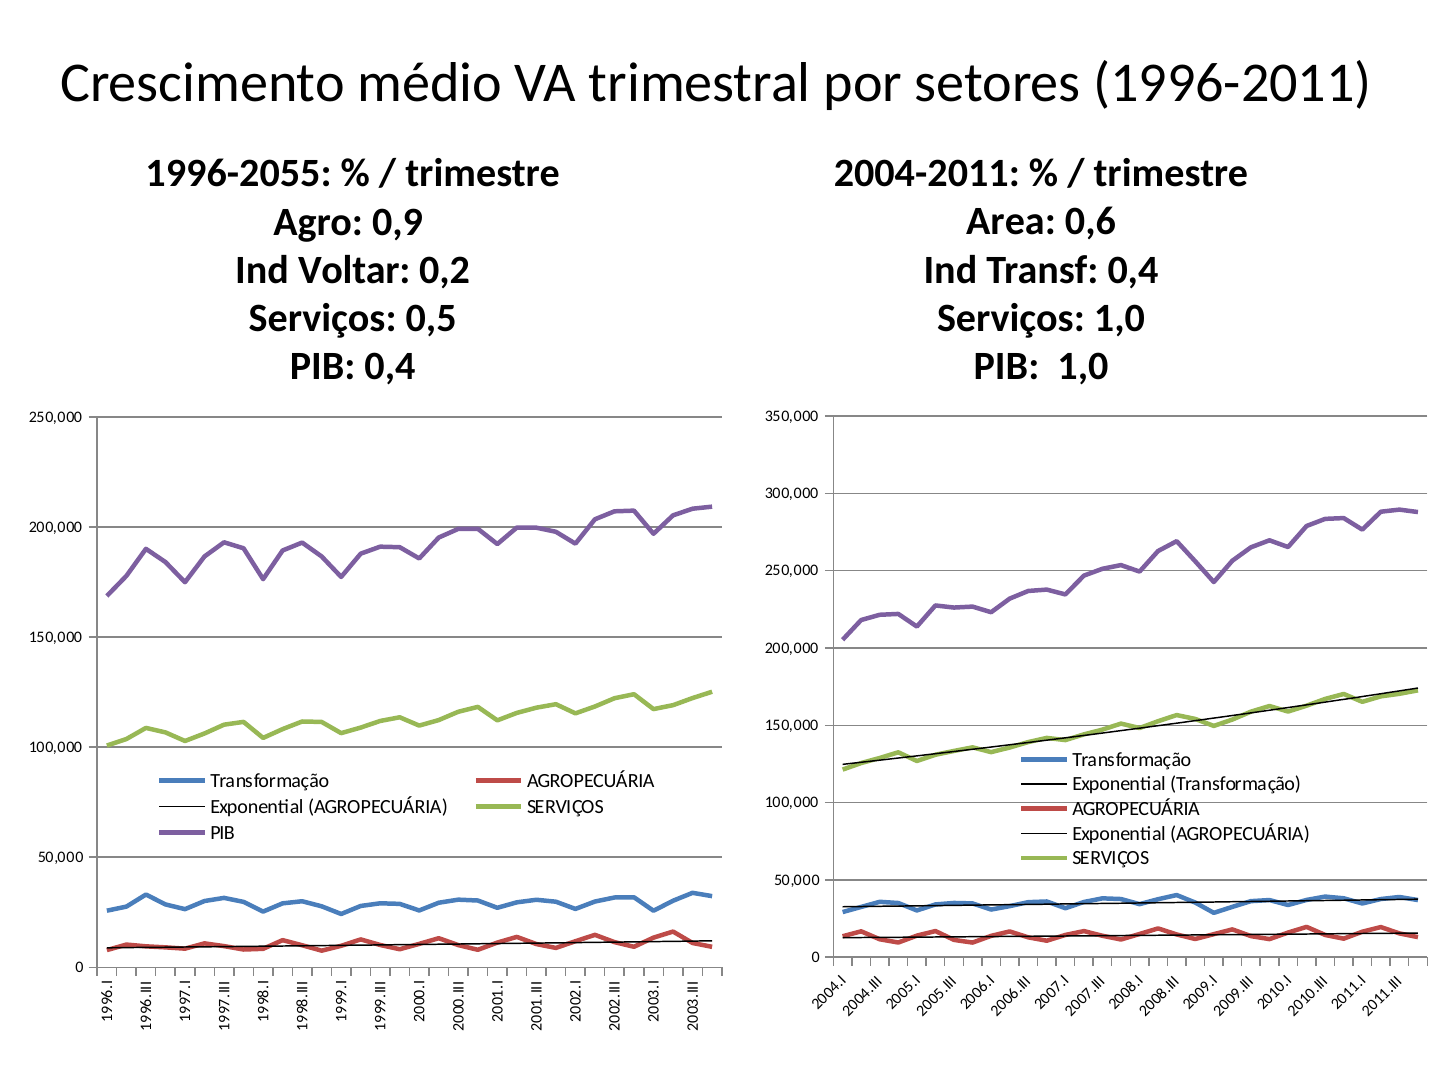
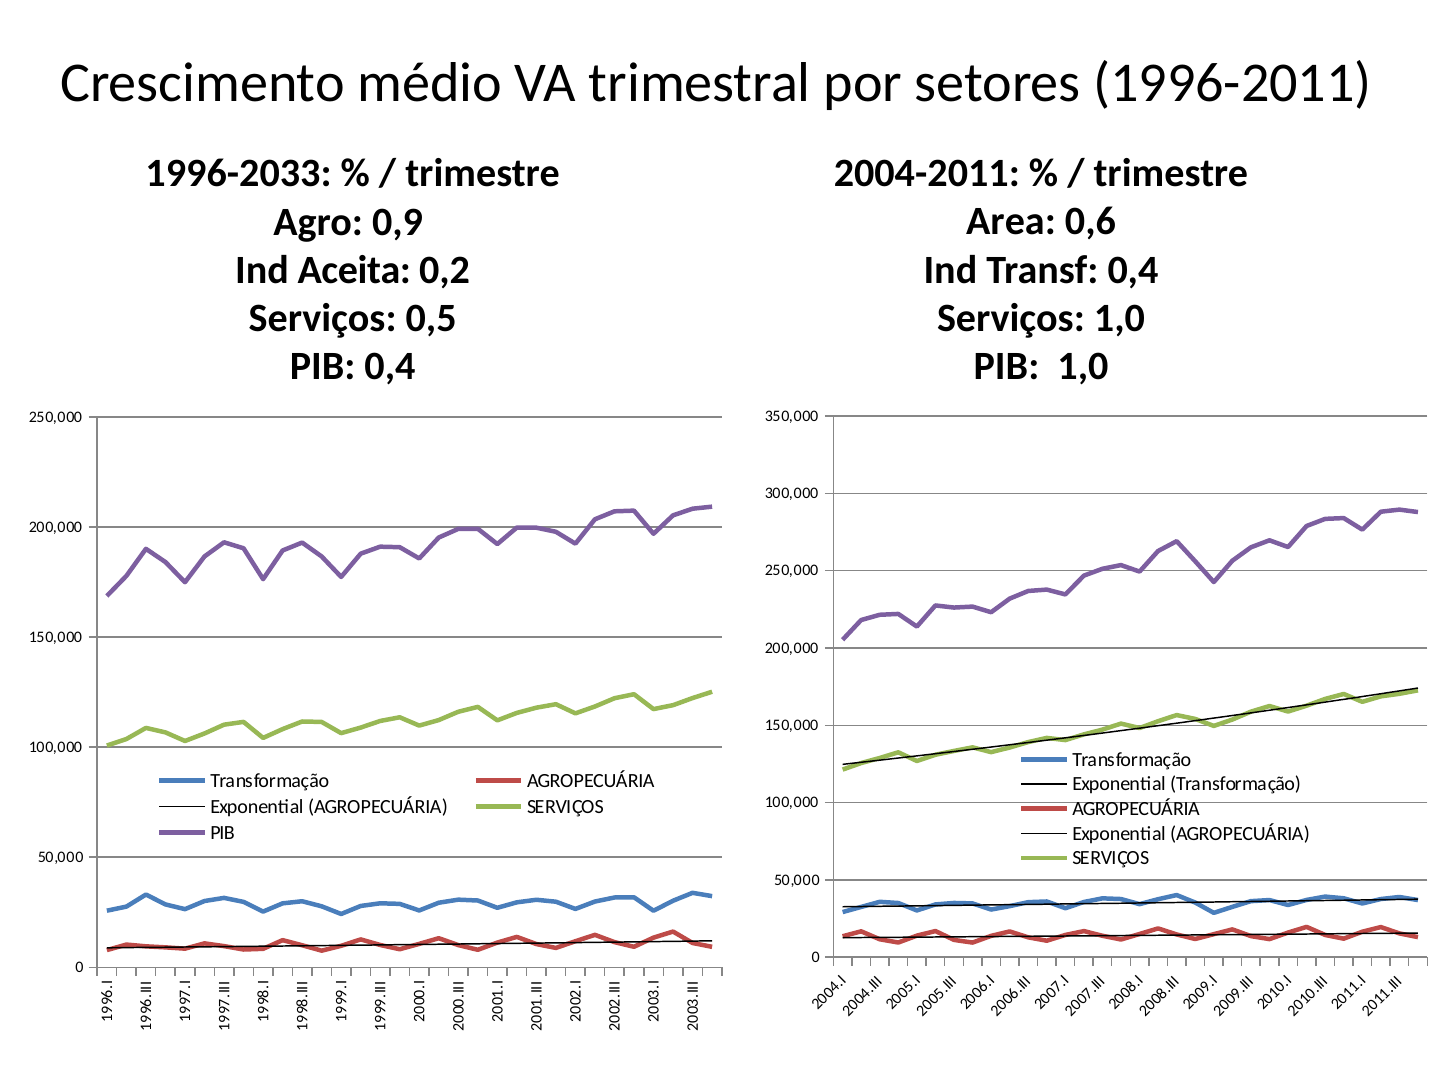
1996-2055: 1996-2055 -> 1996-2033 (239, 174)
Voltar: Voltar -> Aceita (354, 270)
